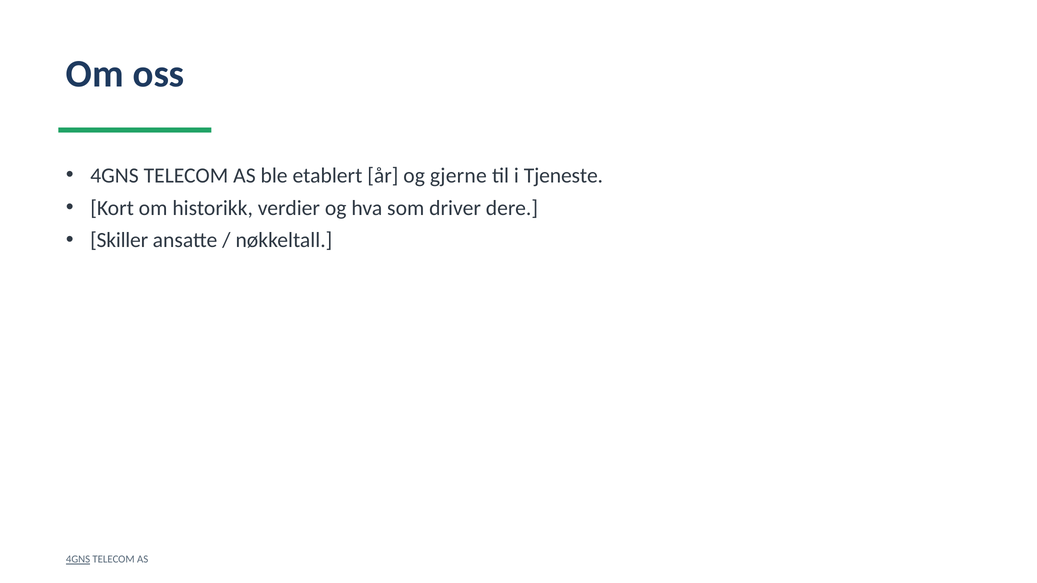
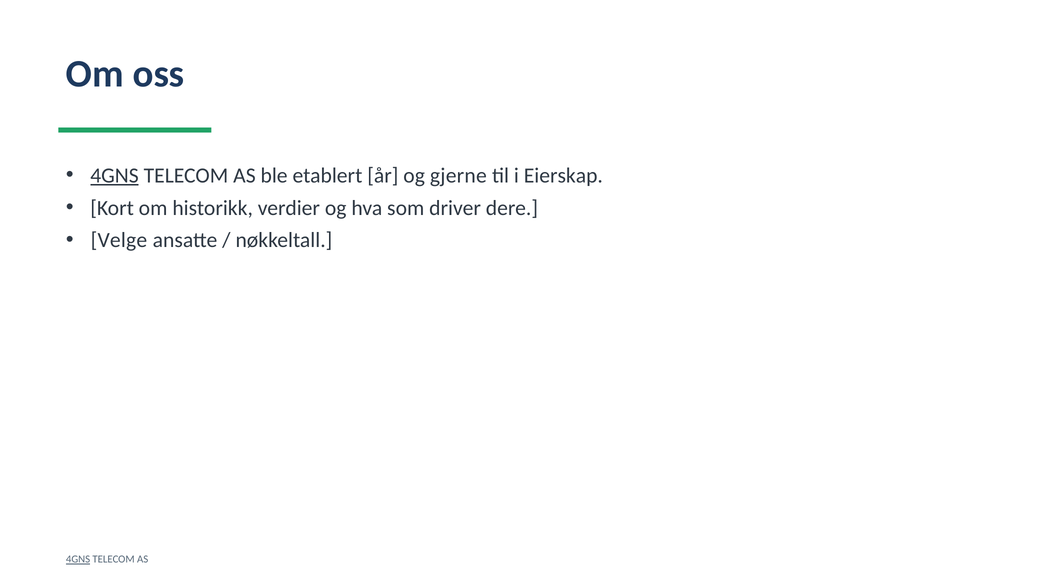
4GNS underline: none -> present (115, 176)
Tjeneste: Tjeneste -> Eierskap (563, 176)
Skiller: Skiller -> Velge (119, 240)
